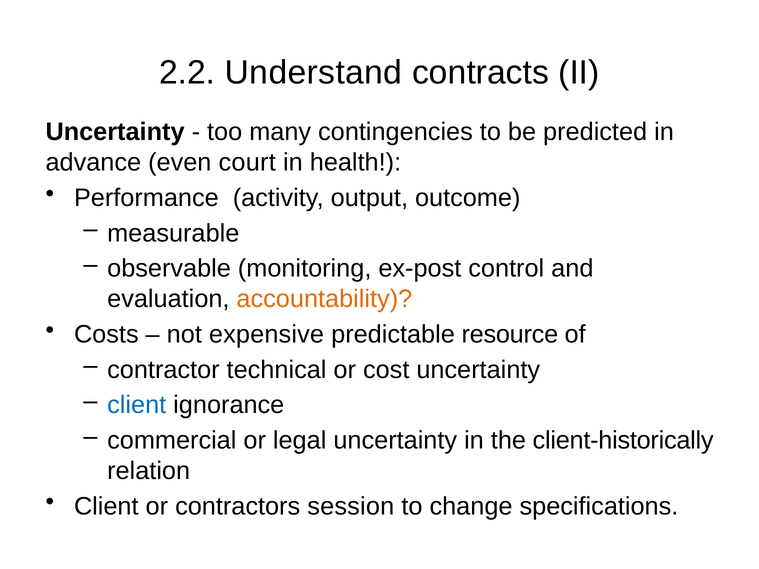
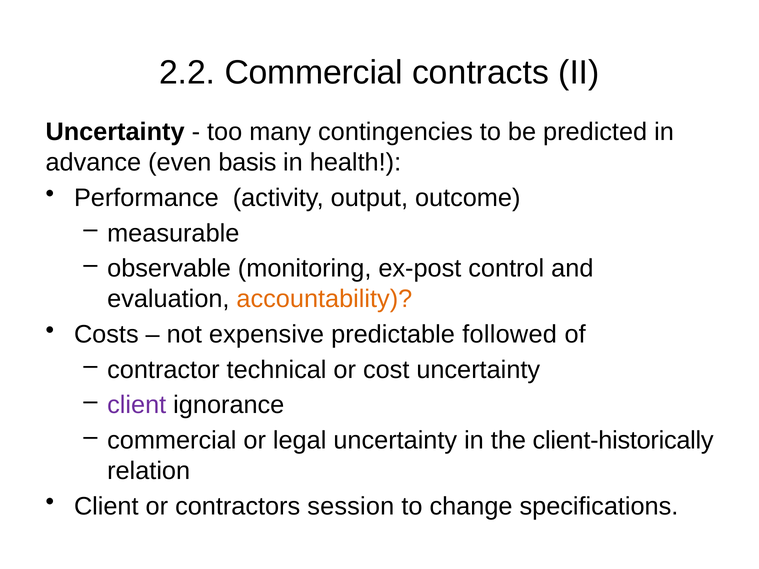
2.2 Understand: Understand -> Commercial (314, 73)
court: court -> basis (247, 162)
resource: resource -> followed (510, 334)
client colour: blue -> purple (137, 405)
